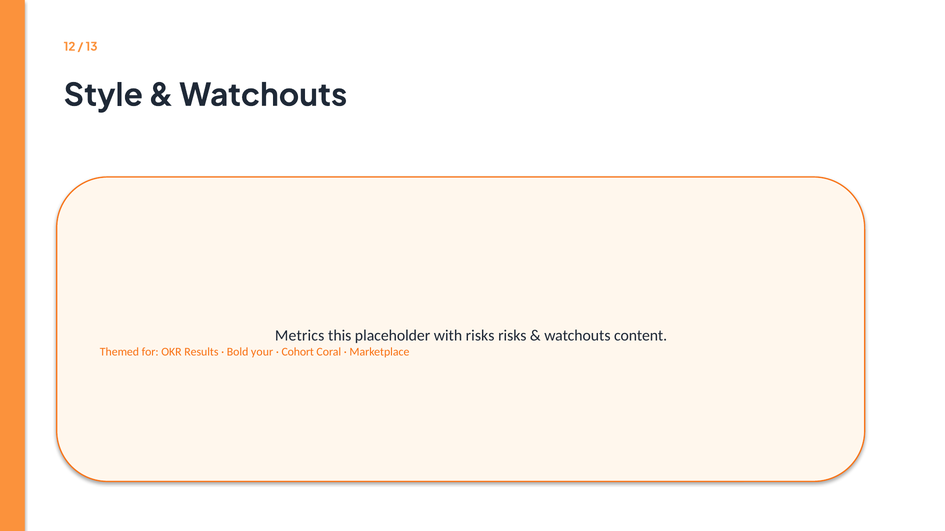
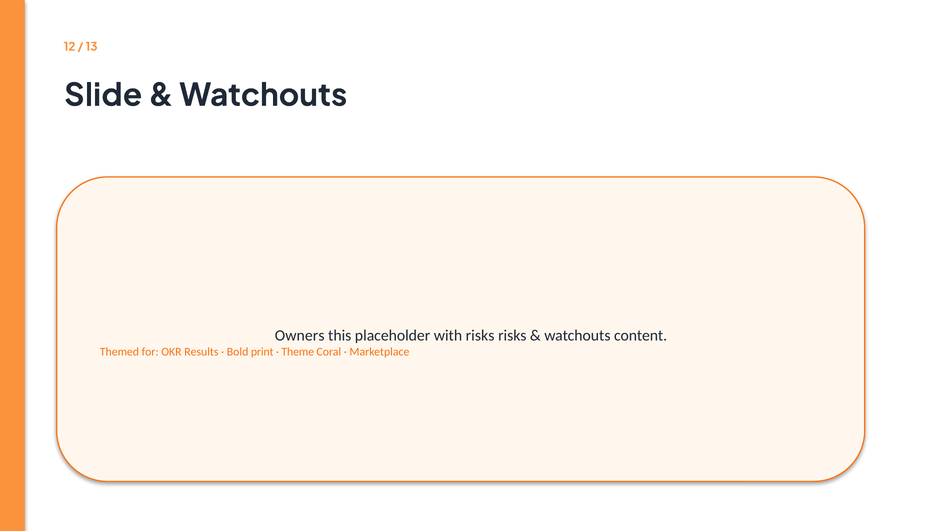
Style: Style -> Slide (103, 95)
Metrics: Metrics -> Owners (300, 336)
your: your -> print (262, 352)
Cohort: Cohort -> Theme (298, 352)
